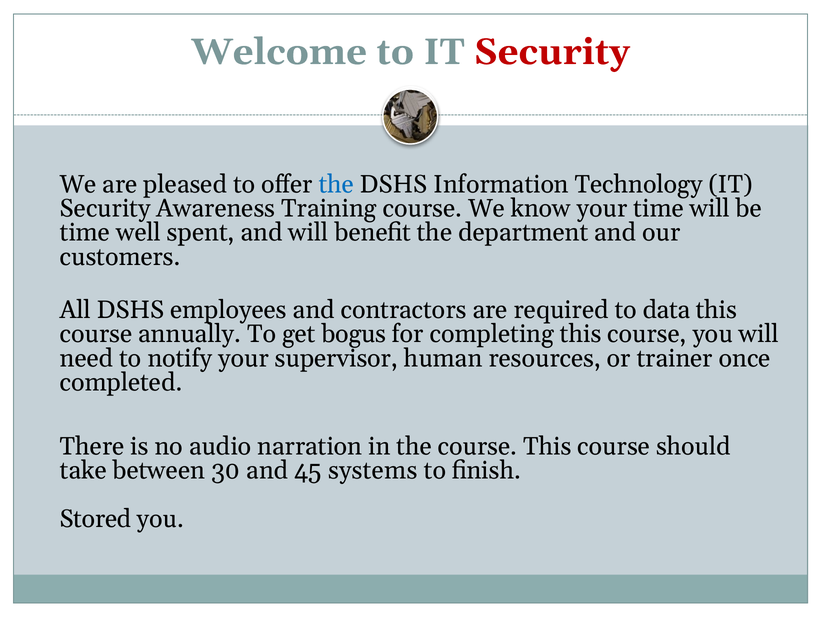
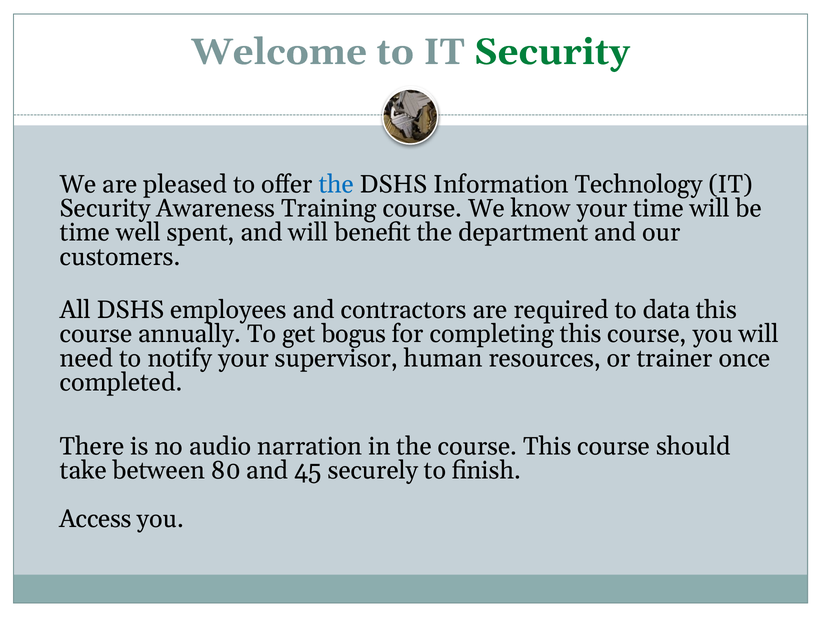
Security colour: red -> green (552, 52)
30: 30 -> 80 (226, 470)
systems: systems -> securely (373, 470)
Stored: Stored -> Access (95, 518)
